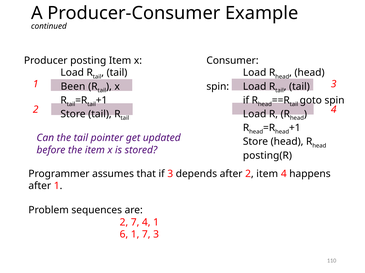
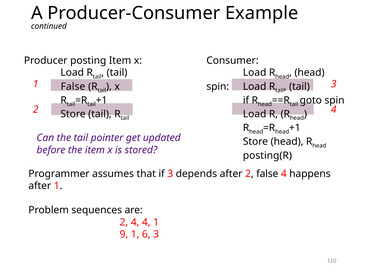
Been: Been -> False (73, 87)
2 item: item -> false (267, 174)
2 7: 7 -> 4 (135, 223)
6: 6 -> 9 (124, 235)
1 7: 7 -> 6 (146, 235)
